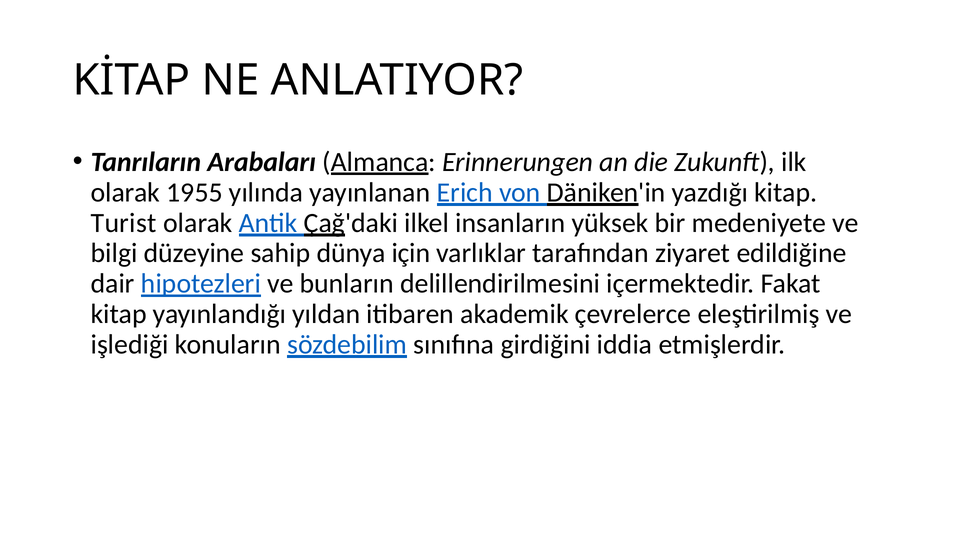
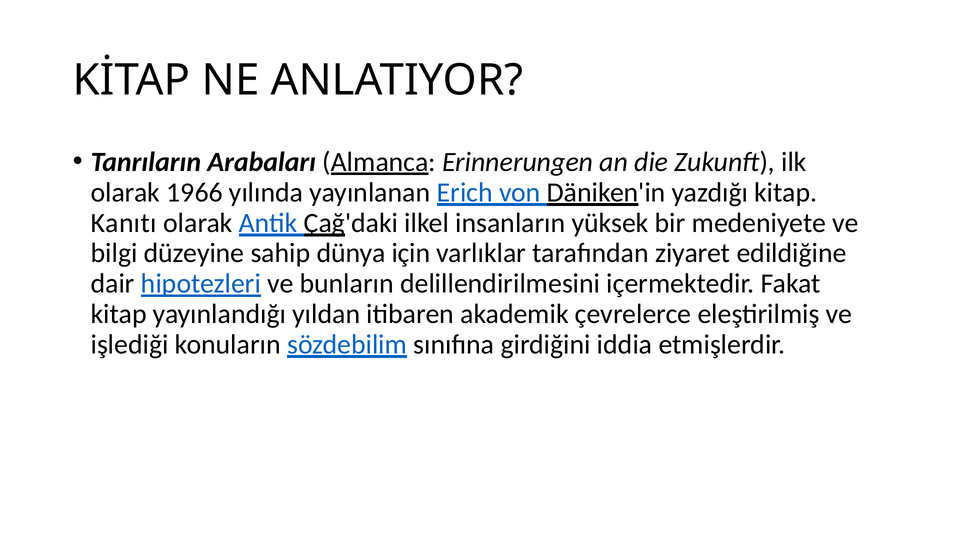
1955: 1955 -> 1966 (195, 193)
Turist: Turist -> Kanıtı (124, 223)
